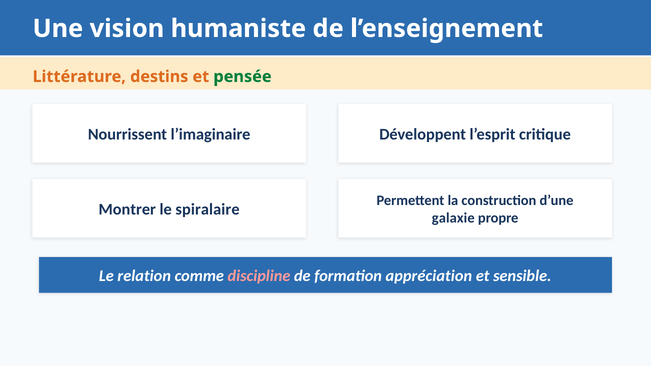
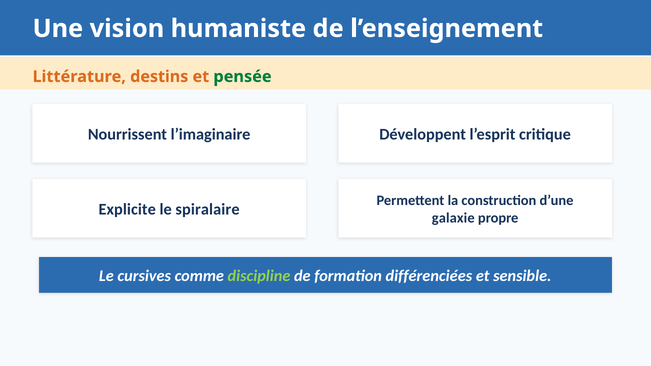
Montrer: Montrer -> Explicite (127, 209)
relation: relation -> cursives (144, 276)
discipline colour: pink -> light green (259, 276)
appréciation: appréciation -> différenciées (429, 276)
